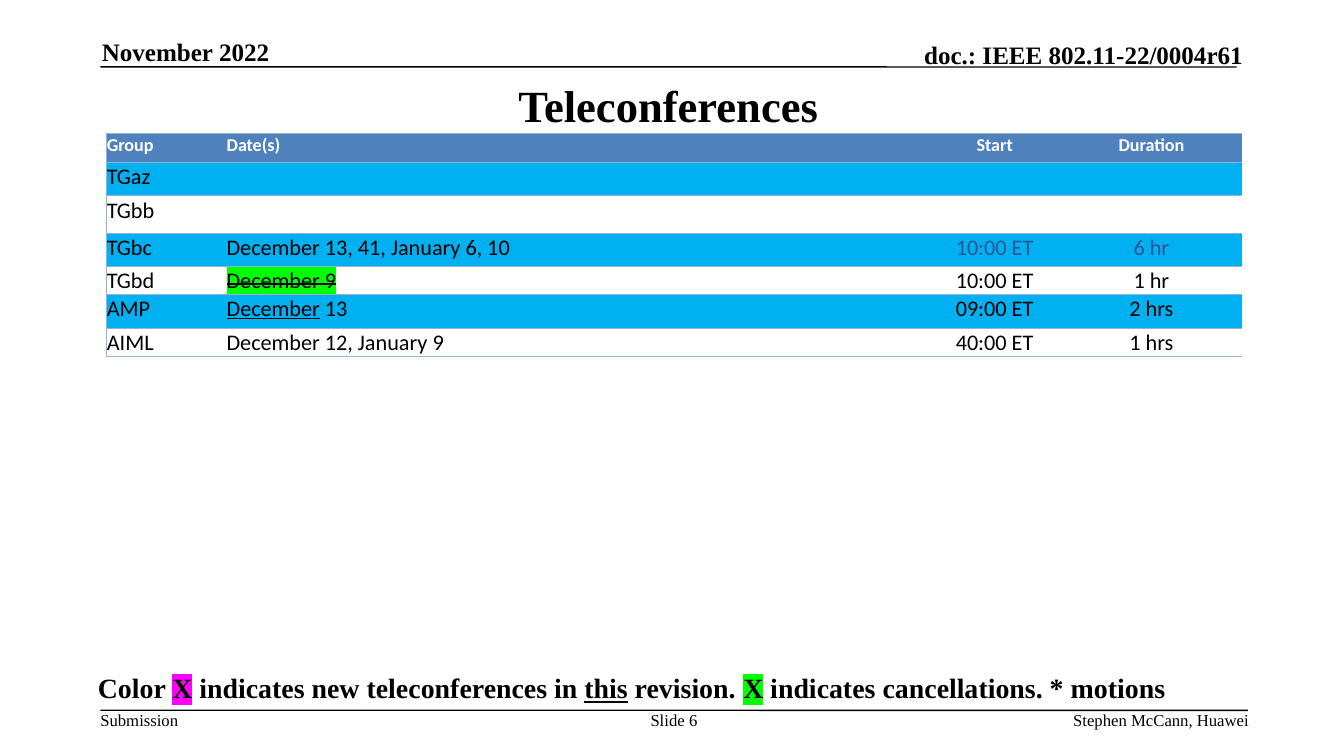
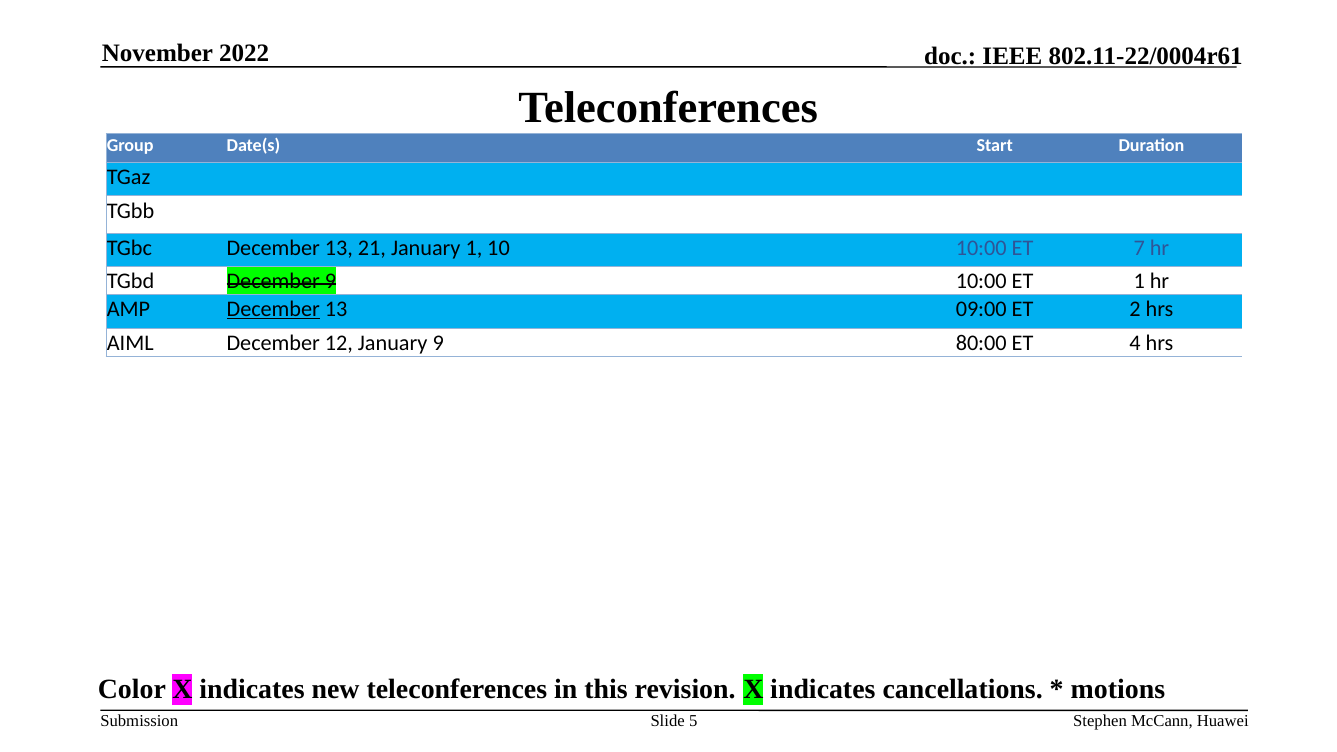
41: 41 -> 21 (372, 248)
January 6: 6 -> 1 (474, 248)
ET 6: 6 -> 7 (1139, 248)
40:00: 40:00 -> 80:00 (981, 343)
1: 1 -> 4 (1135, 343)
this underline: present -> none (606, 690)
Slide 6: 6 -> 5 (693, 721)
